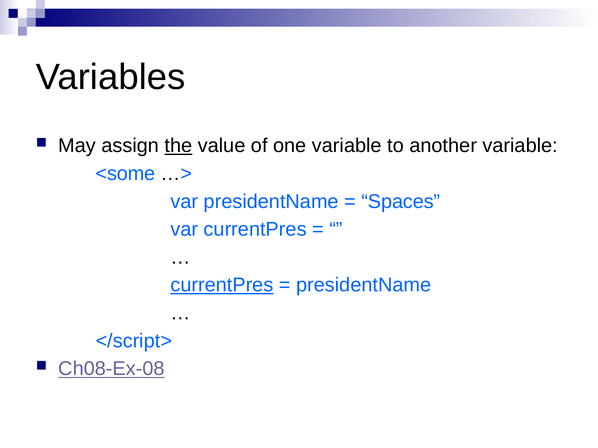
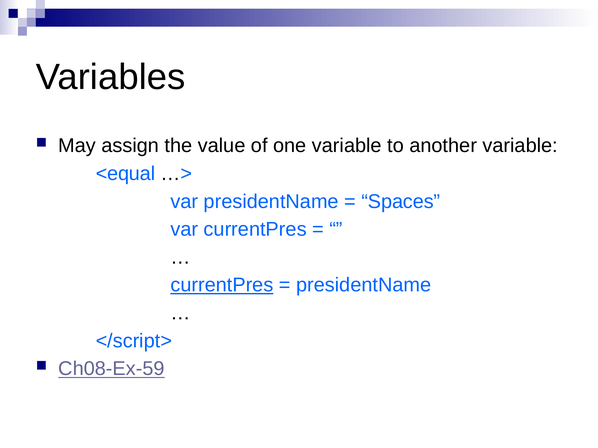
the underline: present -> none (178, 146)
<some: <some -> <equal (125, 174)
Ch08-Ex-08: Ch08-Ex-08 -> Ch08-Ex-59 (111, 369)
